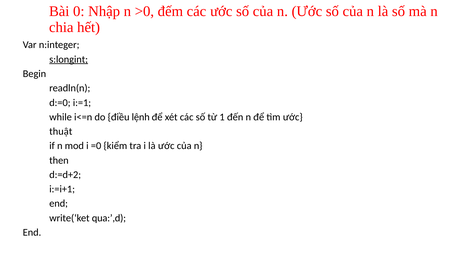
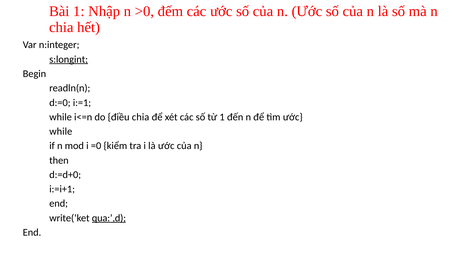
Bài 0: 0 -> 1 (79, 11)
điều lệnh: lệnh -> chia (141, 117)
thuật: thuật -> while (61, 131)
d:=d+2: d:=d+2 -> d:=d+0 (65, 175)
qua:’,d underline: none -> present (109, 218)
